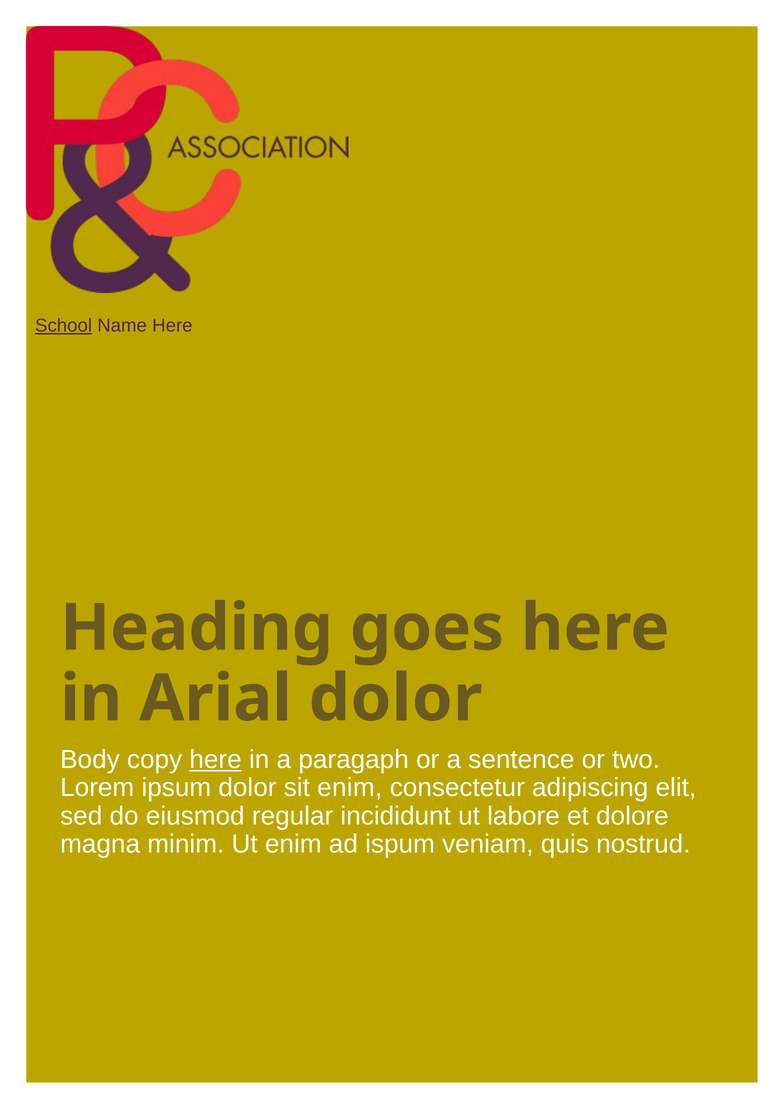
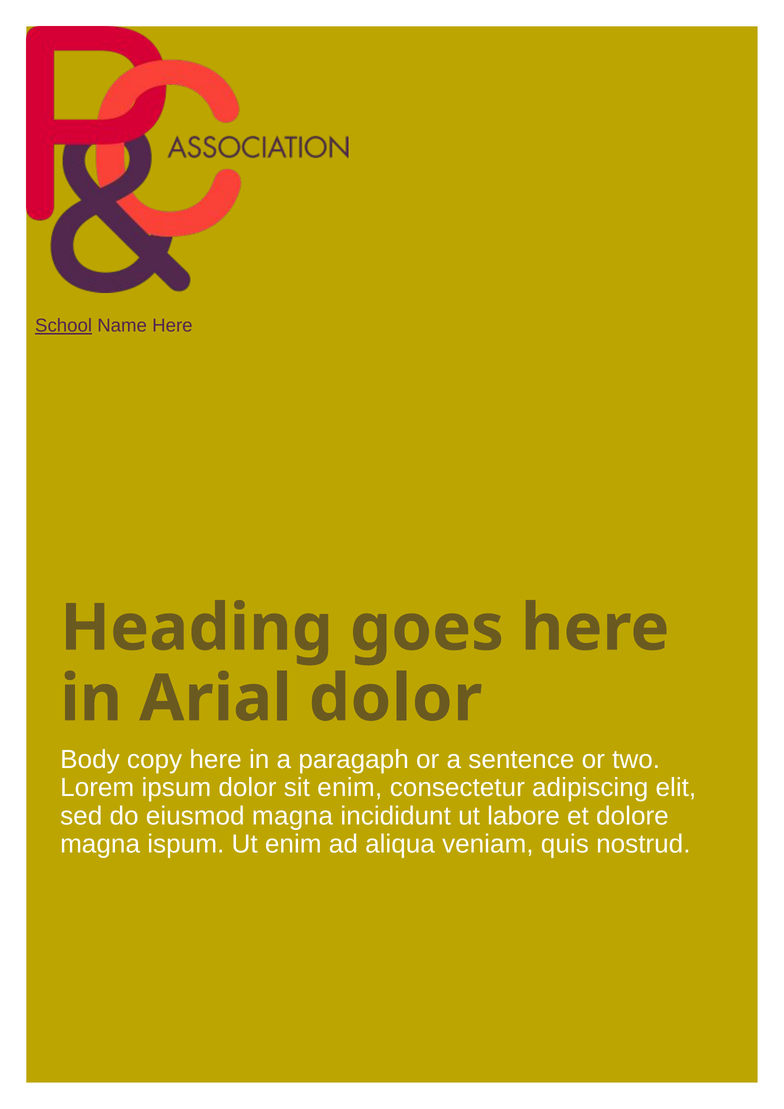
here underline: present -> none (216, 759)
eiusmod regular: regular -> magna (292, 816)
minim: minim -> ispum (186, 844)
ispum: ispum -> aliqua (400, 844)
